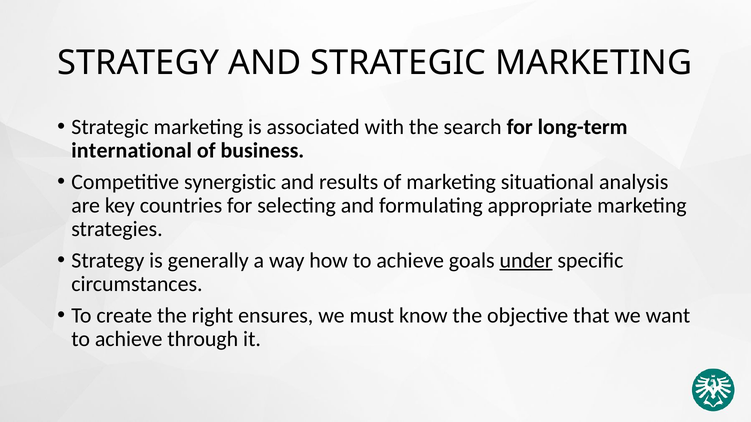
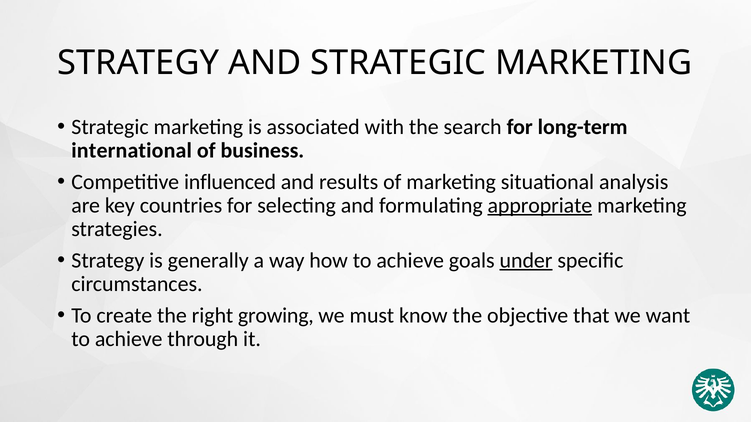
synergistic: synergistic -> influenced (230, 182)
appropriate underline: none -> present (540, 206)
ensures: ensures -> growing (276, 316)
